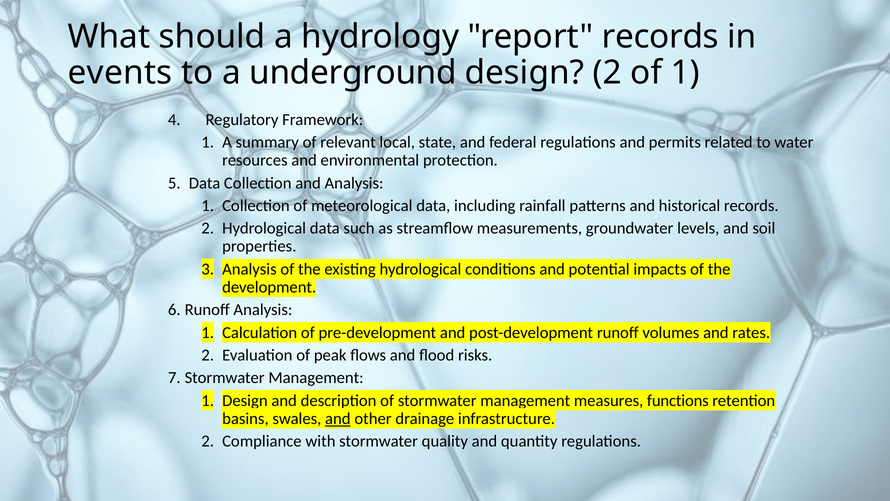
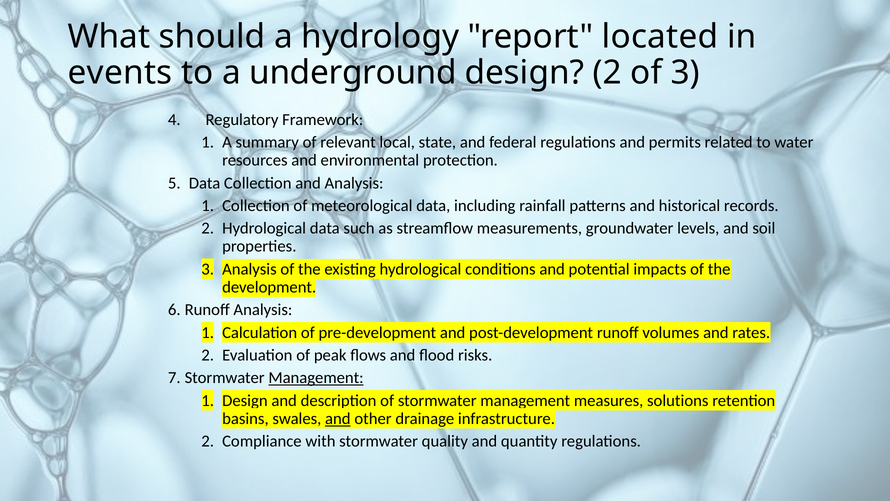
report records: records -> located (660, 37)
of 1: 1 -> 3 (685, 73)
Management underline: none -> present (316, 378)
functions: functions -> solutions (678, 400)
